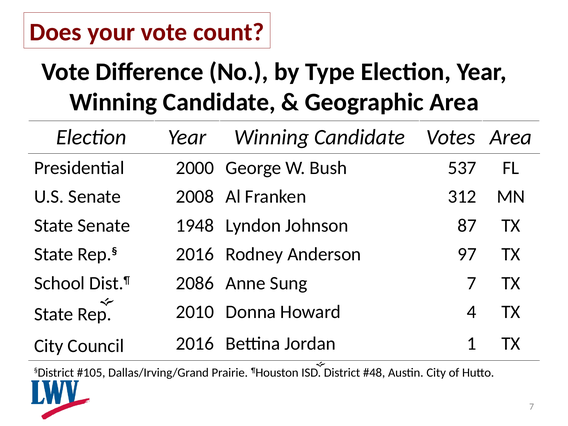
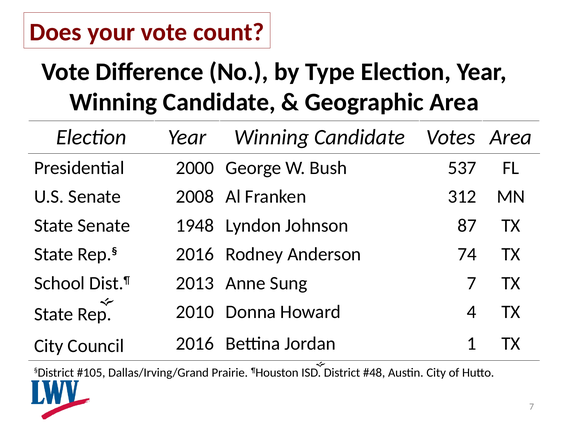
97: 97 -> 74 (467, 254)
2086: 2086 -> 2013 (195, 283)
